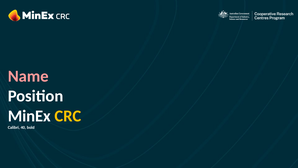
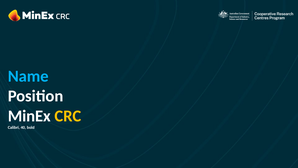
Name colour: pink -> light blue (28, 76)
